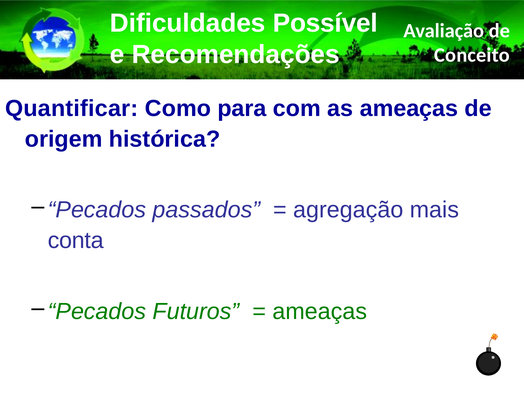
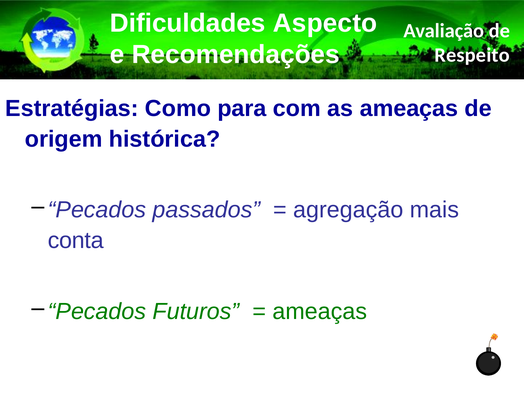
Possível: Possível -> Aspecto (325, 23)
Conceito: Conceito -> Respeito (472, 55)
Quantificar: Quantificar -> Estratégias (72, 108)
